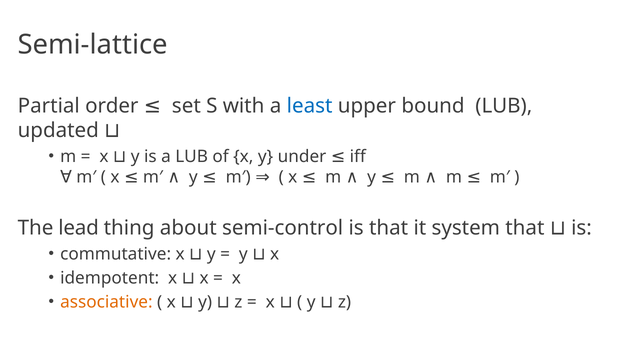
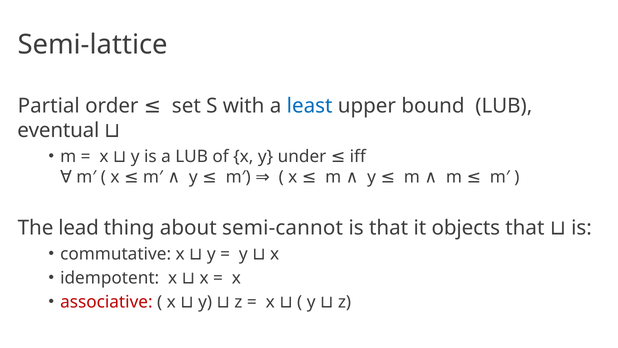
updated: updated -> eventual (58, 130)
semi-control: semi-control -> semi-cannot (283, 228)
system: system -> objects (466, 228)
associative colour: orange -> red (106, 302)
